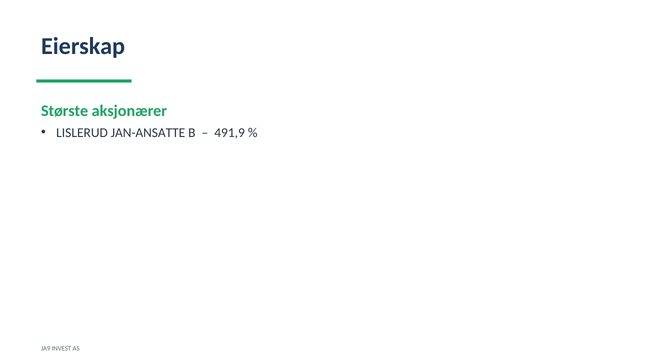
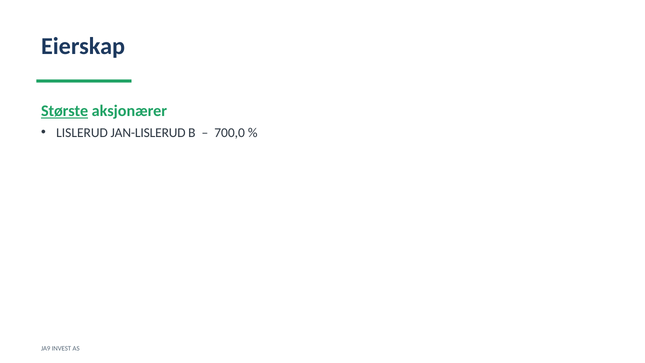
Største underline: none -> present (65, 111)
JAN-ANSATTE: JAN-ANSATTE -> JAN-LISLERUD (148, 133)
491,9: 491,9 -> 700,0 (230, 133)
